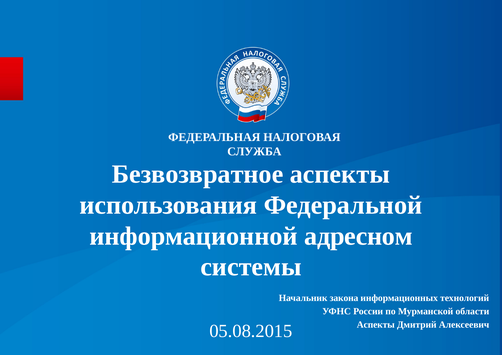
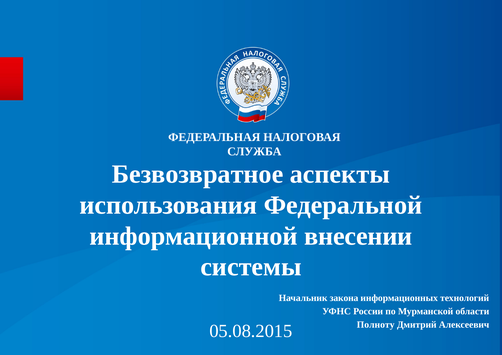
адресном: адресном -> внесении (358, 236)
Аспекты: Аспекты -> Полноту (376, 325)
